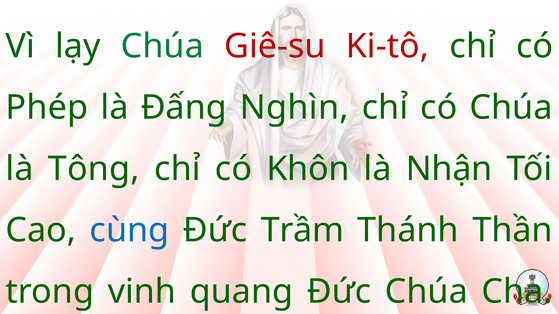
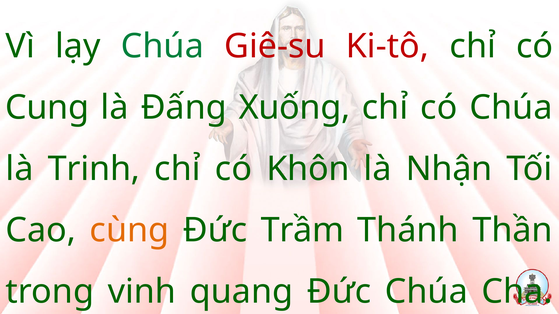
Phép: Phép -> Cung (47, 108)
Nghìn: Nghìn -> Xuống (295, 108)
Tông: Tông -> Trinh (94, 169)
cùng colour: blue -> orange (129, 231)
